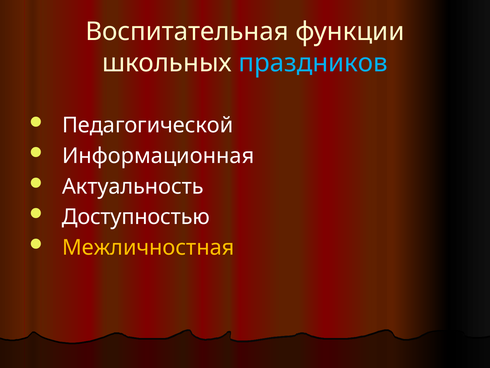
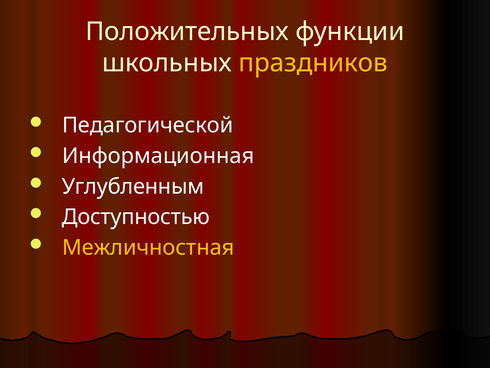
Воспитательная: Воспитательная -> Положительных (187, 32)
праздников colour: light blue -> yellow (313, 63)
Актуальность: Актуальность -> Углубленным (133, 186)
